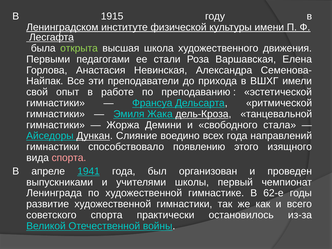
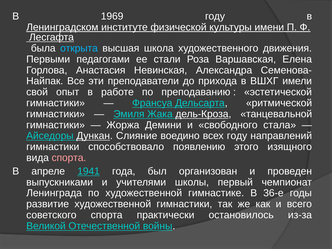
1915: 1915 -> 1969 (112, 16)
открыта colour: light green -> light blue (79, 48)
всех года: года -> году (237, 136)
62-е: 62-е -> 36-е (273, 193)
